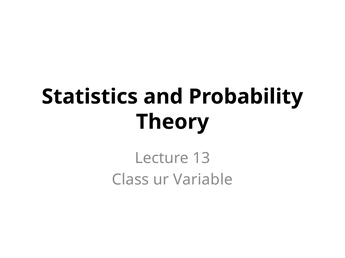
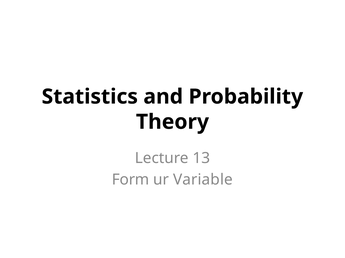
Class: Class -> Form (131, 180)
